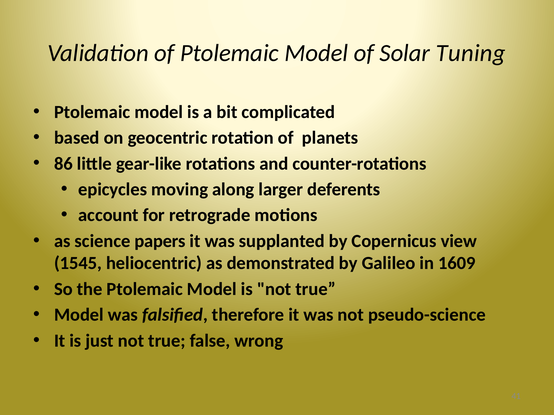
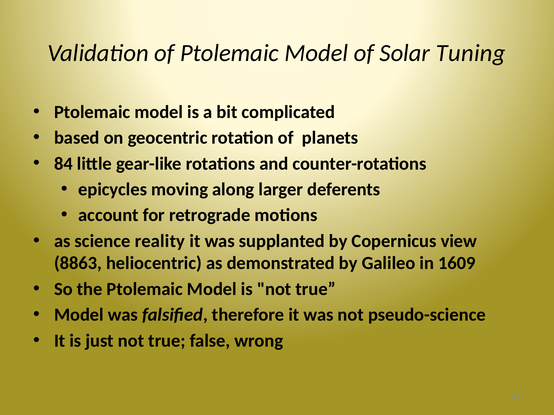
86: 86 -> 84 (63, 164)
papers: papers -> reality (160, 241)
1545: 1545 -> 8863 (78, 263)
